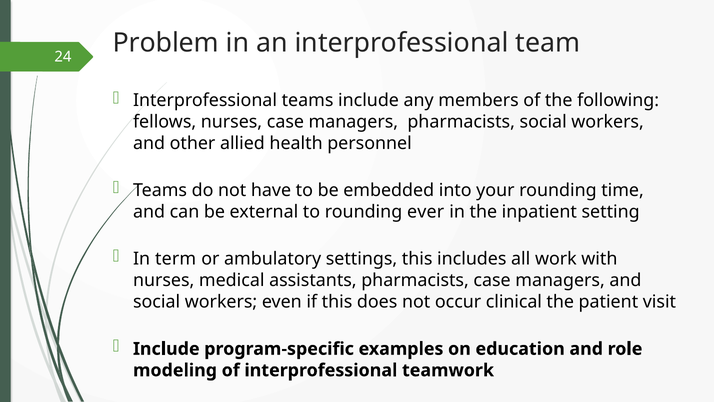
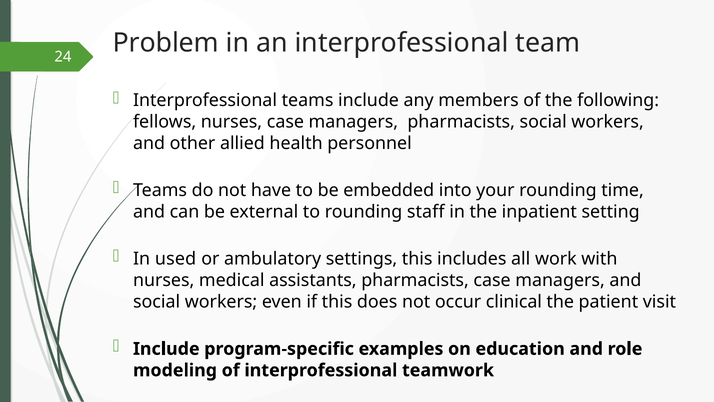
ever: ever -> staff (426, 212)
term: term -> used (176, 259)
